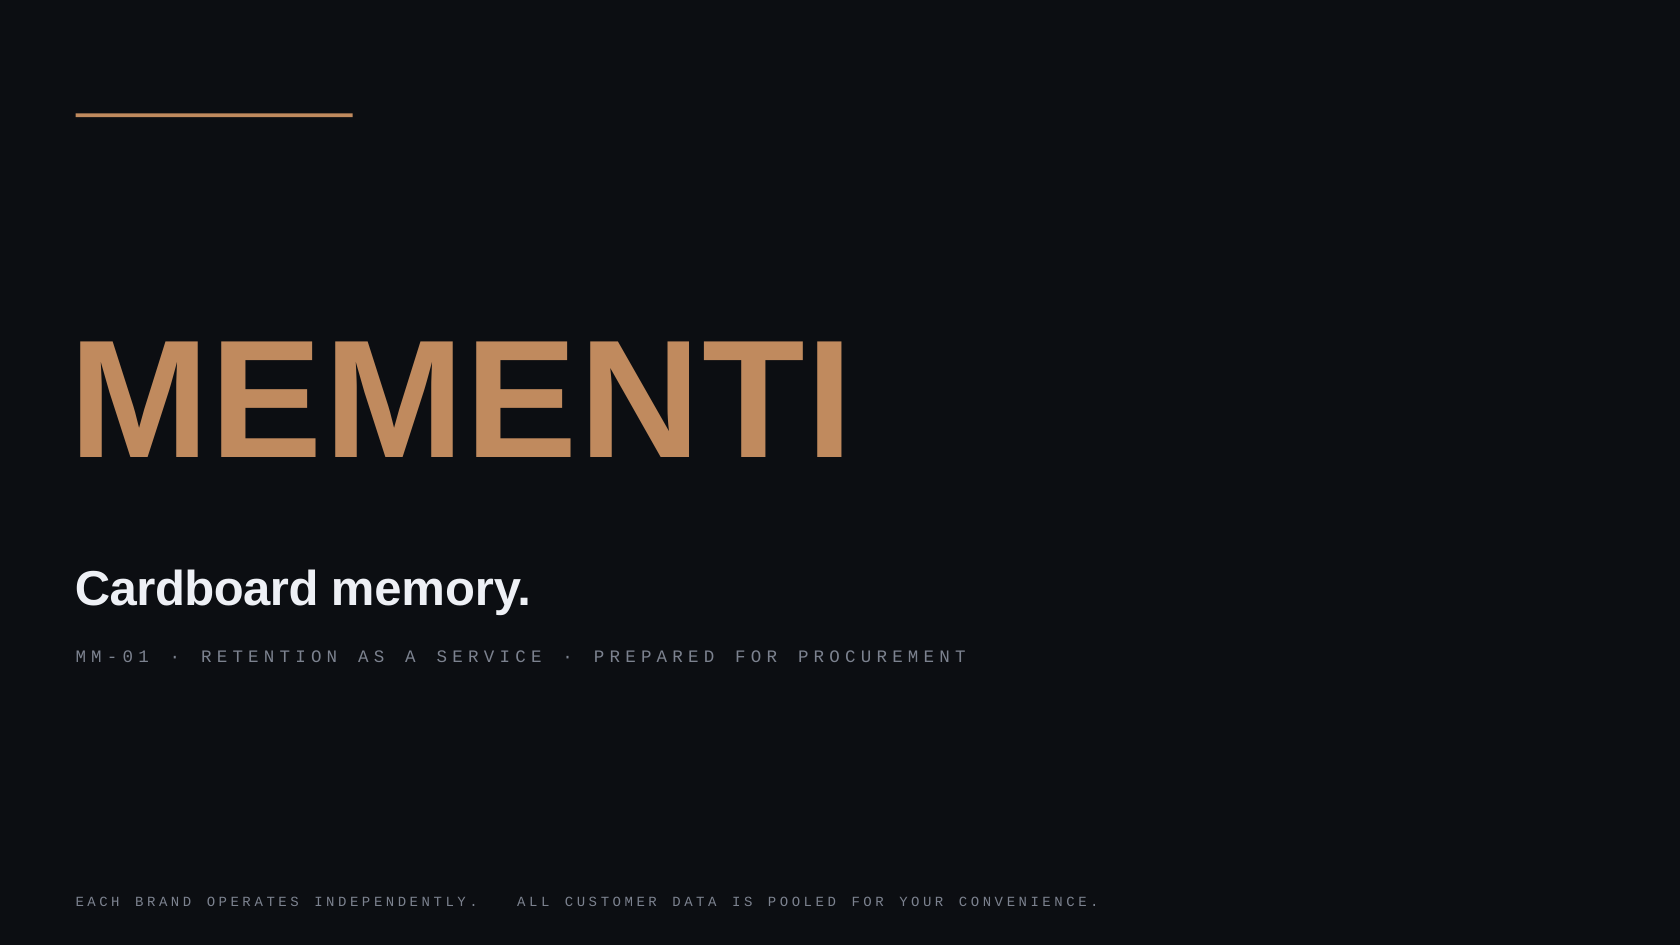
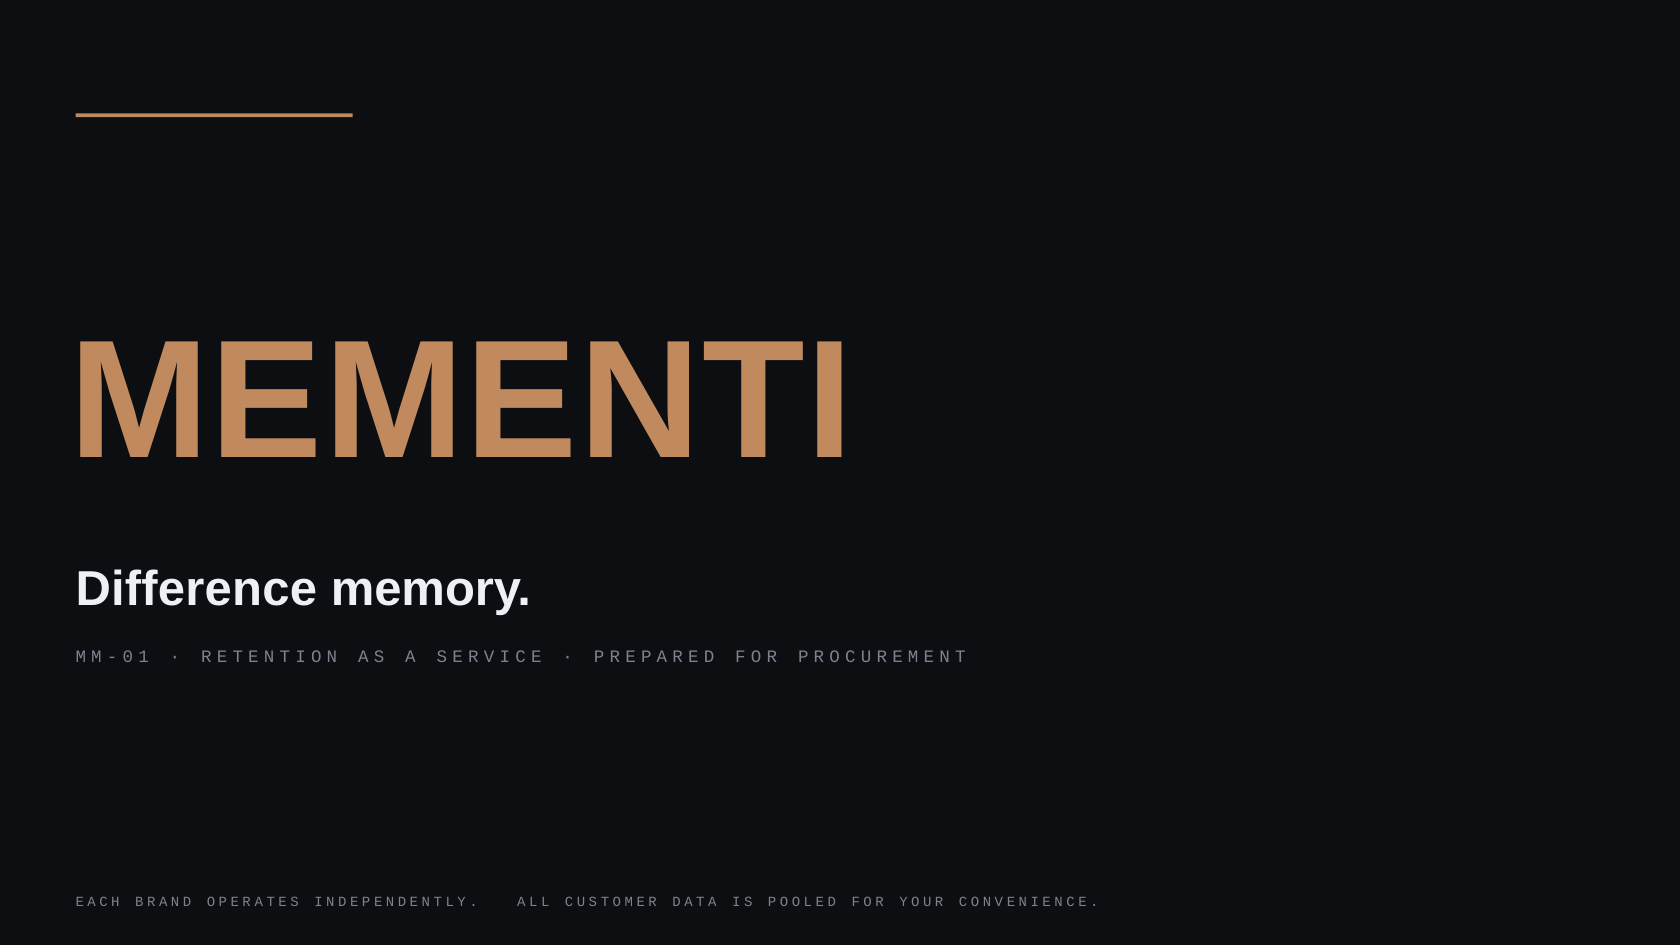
Cardboard: Cardboard -> Difference (196, 589)
